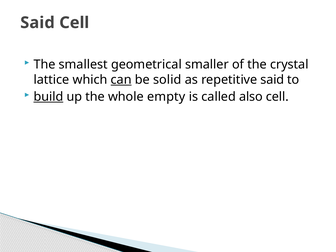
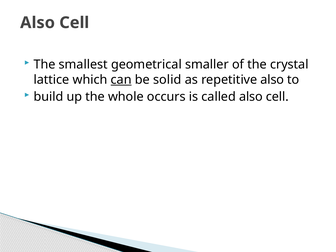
Said: Said -> Also (38, 23)
repetitive said: said -> also (272, 80)
build underline: present -> none (48, 97)
empty: empty -> occurs (166, 97)
